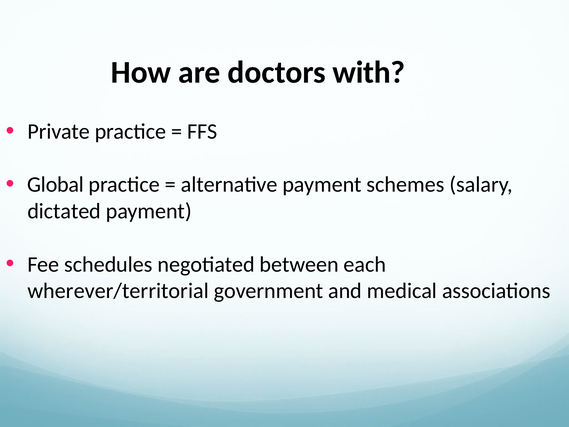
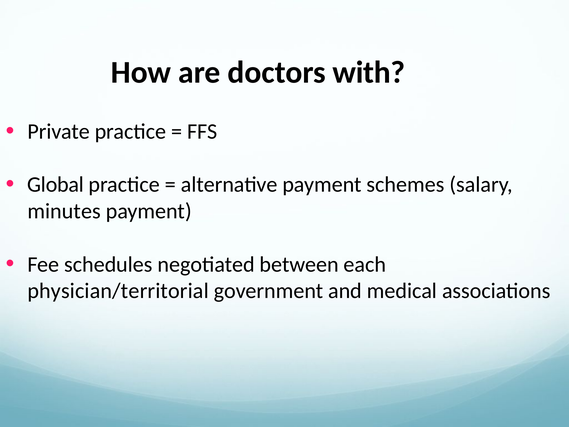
dictated: dictated -> minutes (64, 211)
wherever/territorial: wherever/territorial -> physician/territorial (118, 291)
